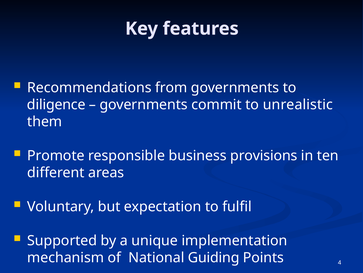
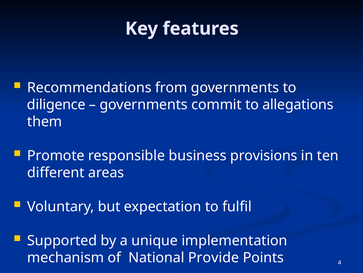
unrealistic: unrealistic -> allegations (298, 104)
Guiding: Guiding -> Provide (214, 257)
